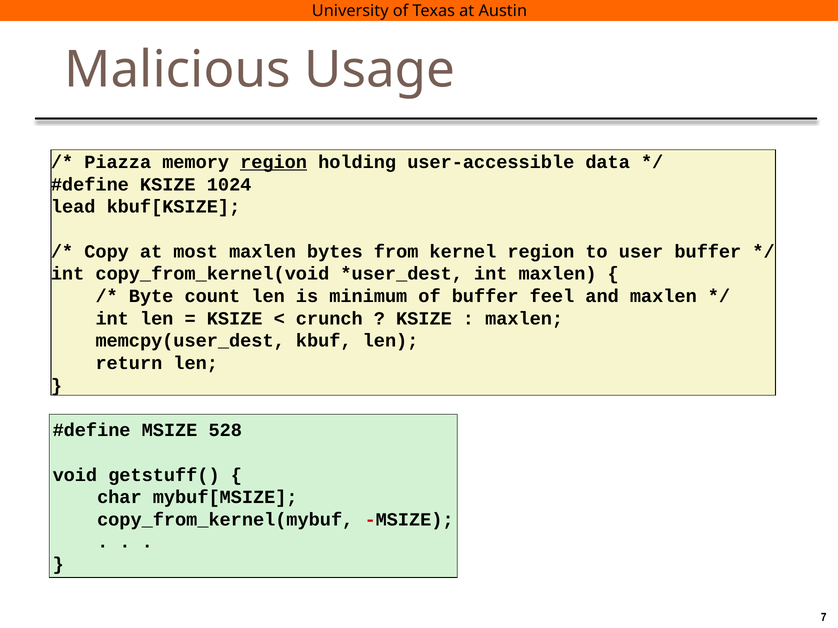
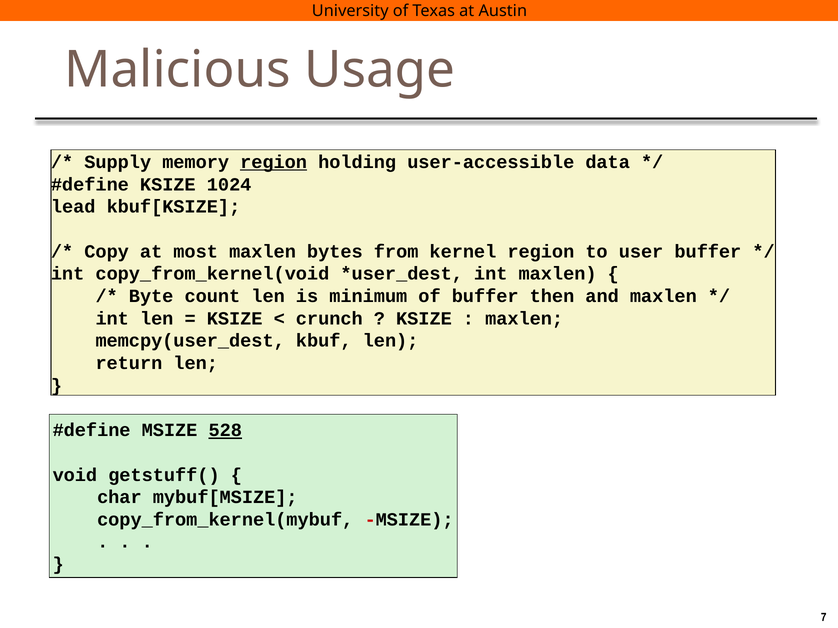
Piazza: Piazza -> Supply (118, 162)
feel: feel -> then (552, 296)
528 underline: none -> present (225, 431)
